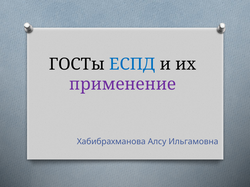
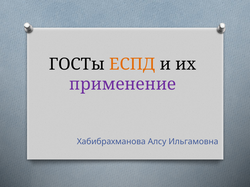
ЕСПД colour: blue -> orange (132, 64)
